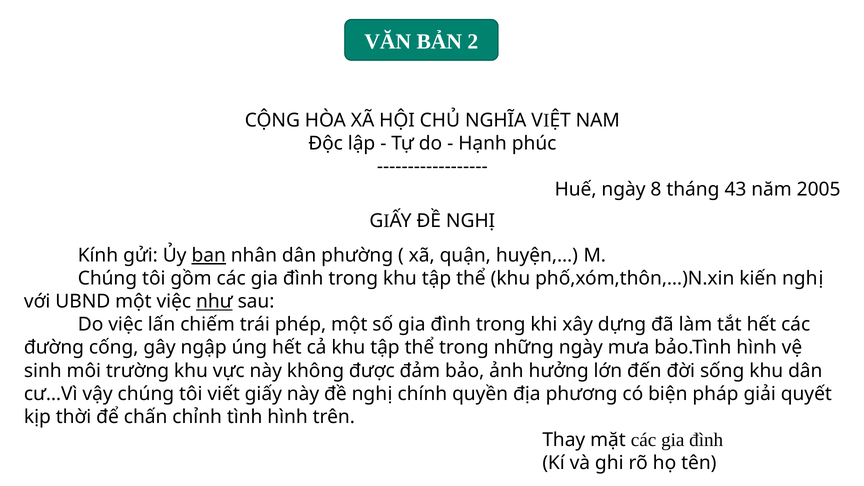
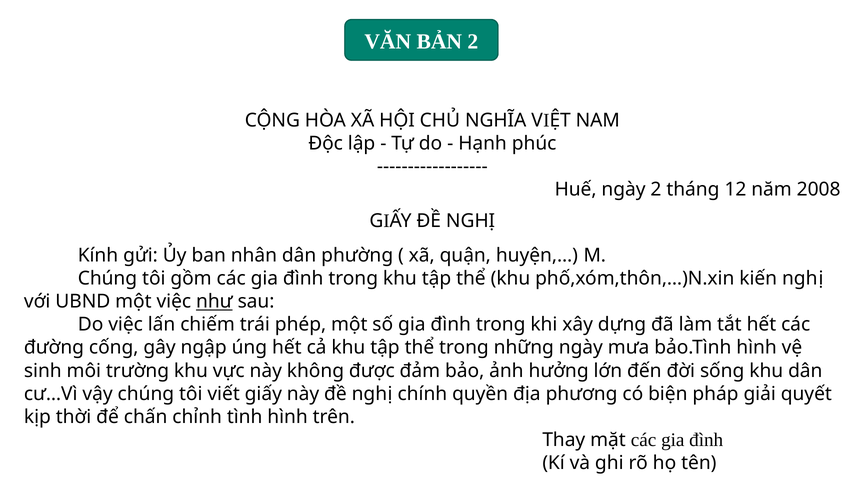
ngày 8: 8 -> 2 (656, 189)
43: 43 -> 12 (735, 189)
2005: 2005 -> 2008 (819, 189)
ban underline: present -> none (209, 256)
